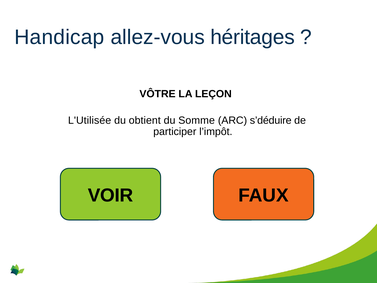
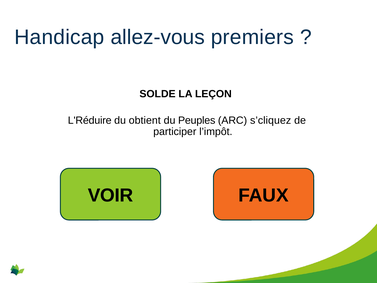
héritages: héritages -> premiers (252, 37)
VÔTRE: VÔTRE -> SOLDE (158, 94)
L'Utilisée: L'Utilisée -> L'Réduire (90, 120)
Somme: Somme -> Peuples (197, 120)
s’déduire: s’déduire -> s’cliquez (271, 120)
